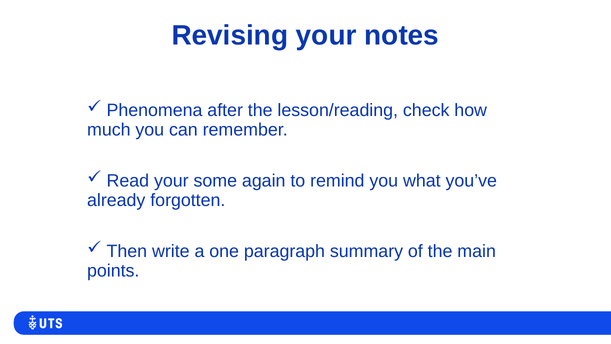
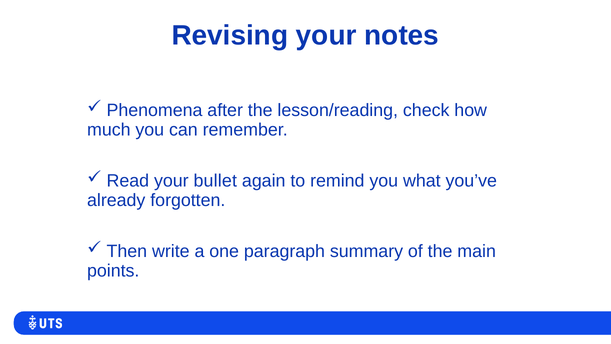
some: some -> bullet (215, 181)
